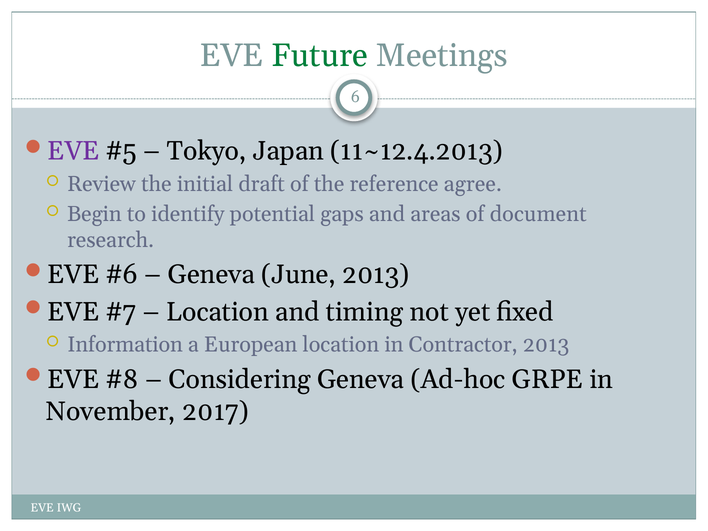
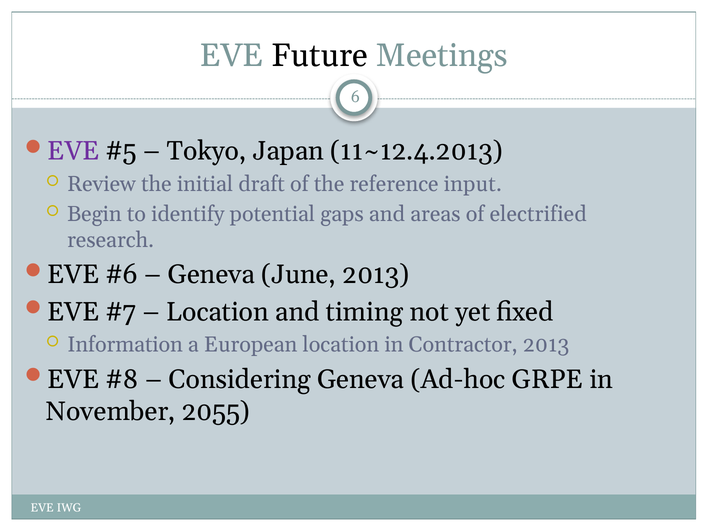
Future colour: green -> black (320, 56)
agree: agree -> input (473, 184)
document: document -> electrified (538, 214)
2017: 2017 -> 2055 (216, 411)
